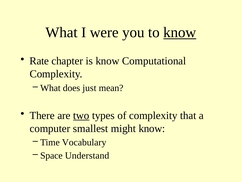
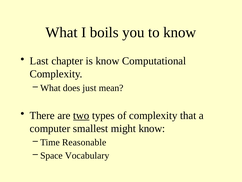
were: were -> boils (104, 32)
know underline: present -> none (180, 32)
Rate: Rate -> Last (39, 61)
Vocabulary: Vocabulary -> Reasonable (84, 142)
Understand: Understand -> Vocabulary (87, 155)
